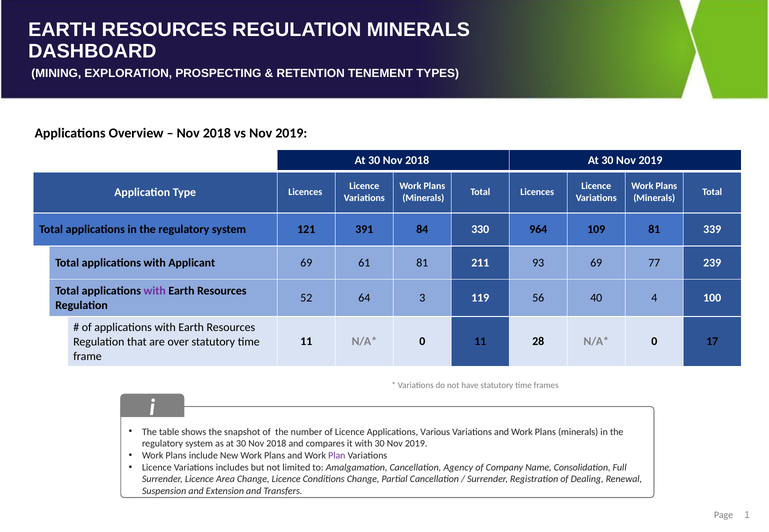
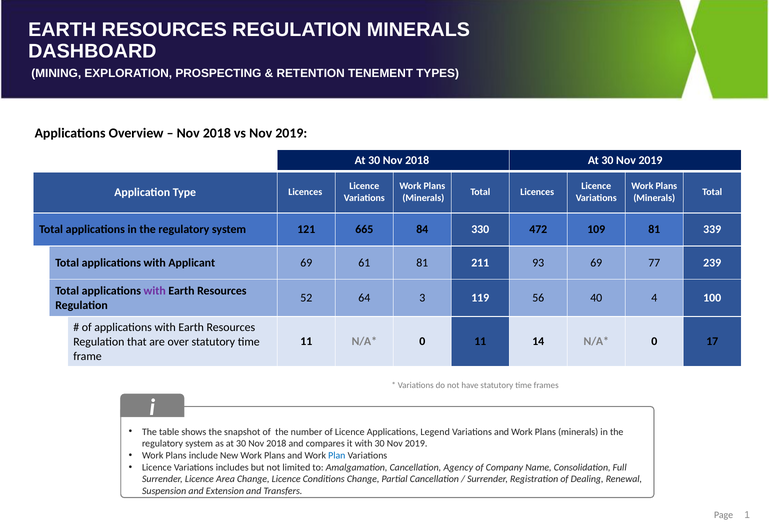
391: 391 -> 665 (364, 230)
964: 964 -> 472 (538, 230)
28: 28 -> 14 (538, 342)
Various: Various -> Legend (435, 432)
Plan colour: purple -> blue (337, 456)
